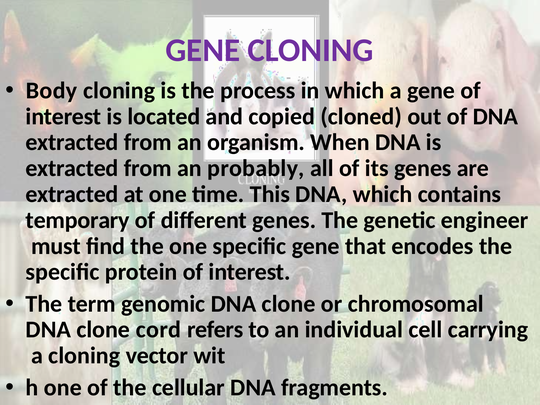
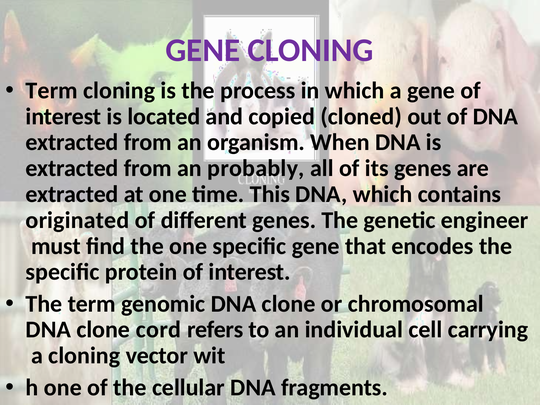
Body: Body -> Term (52, 91)
temporary: temporary -> originated (77, 220)
